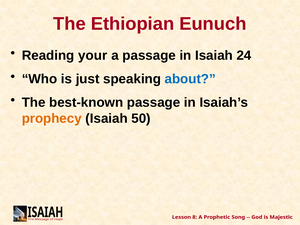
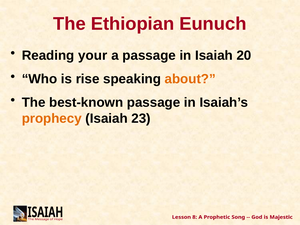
24: 24 -> 20 (244, 55)
just: just -> rise (88, 79)
about colour: blue -> orange (190, 79)
50: 50 -> 23 (141, 118)
